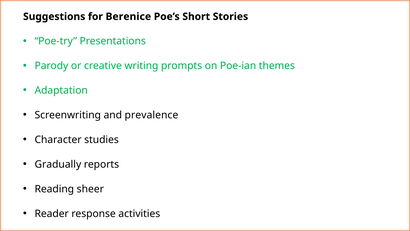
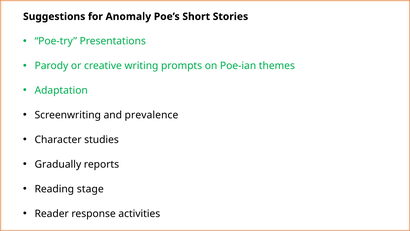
Berenice: Berenice -> Anomaly (128, 17)
sheer: sheer -> stage (90, 189)
